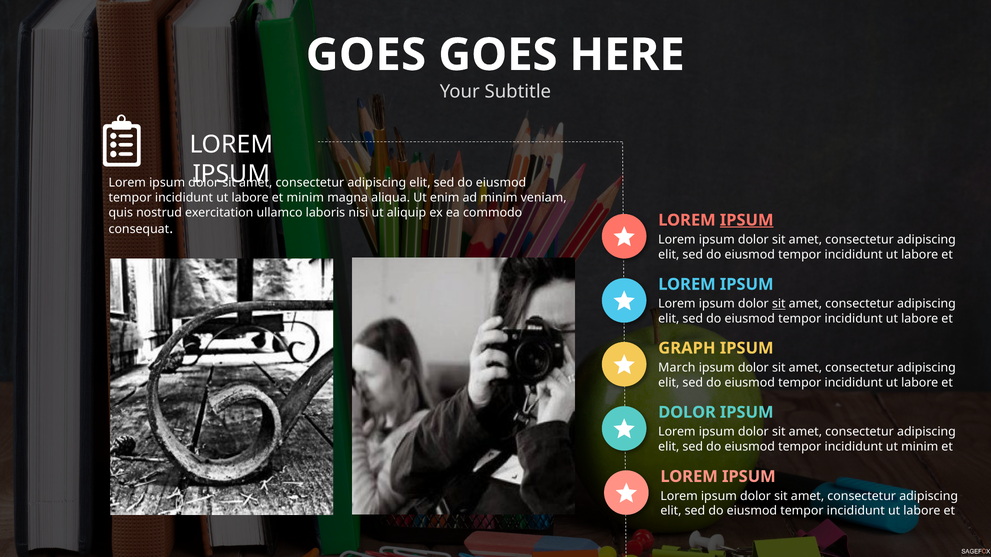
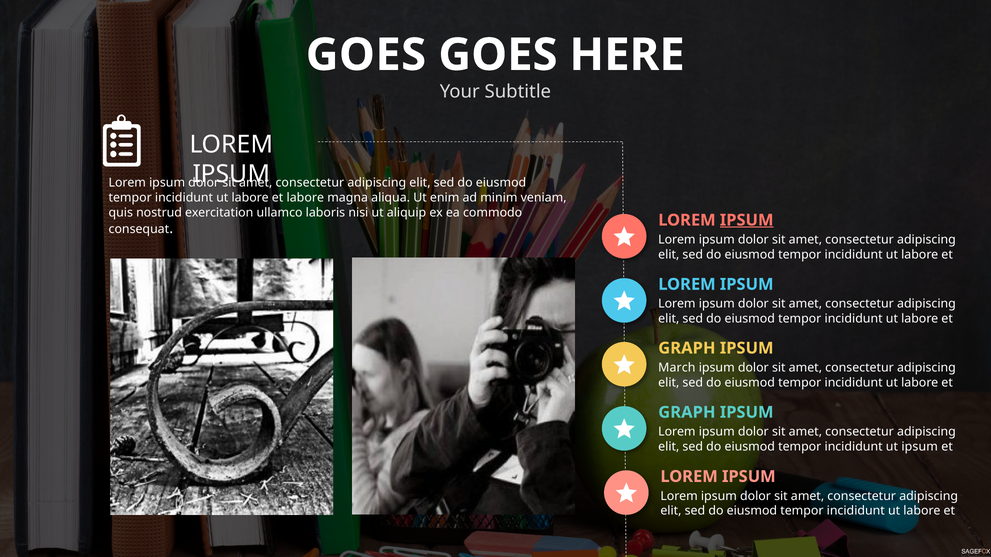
et minim: minim -> labore (305, 198)
sit underline: present -> none (779, 304)
DOLOR: DOLOR -> GRAPH (687, 413)
ut minim: minim -> ipsum (920, 447)
